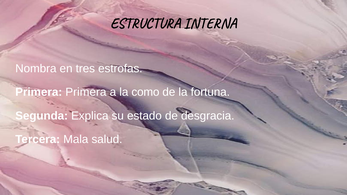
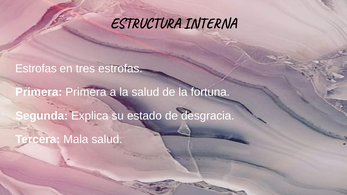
Nombra: Nombra -> Estrofas (36, 69)
la como: como -> salud (145, 92)
